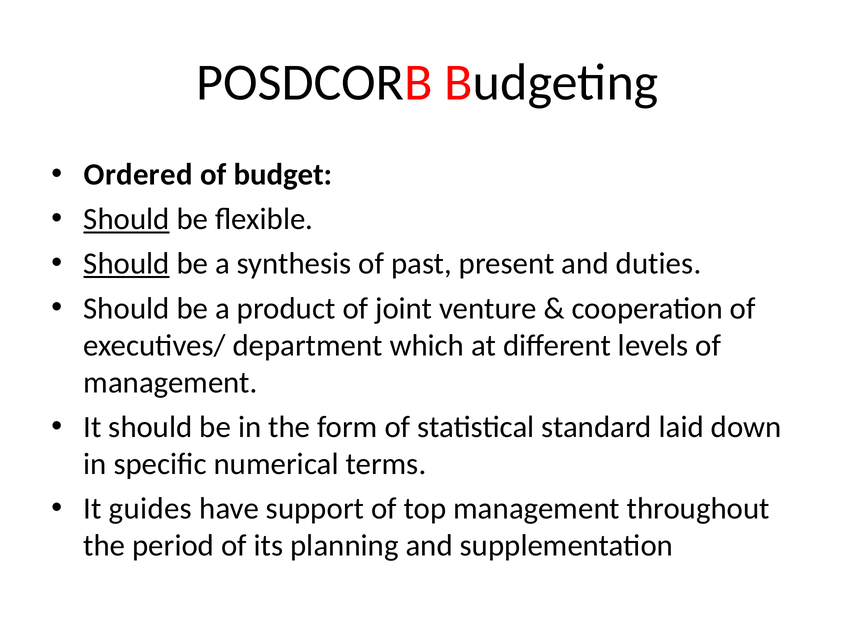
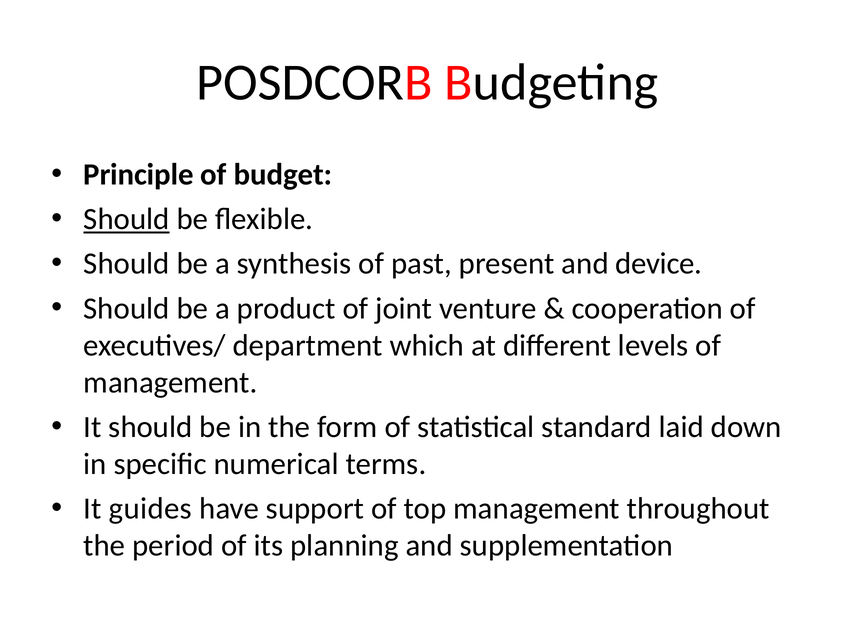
Ordered: Ordered -> Principle (138, 175)
Should underline: present -> none (126, 264)
duties: duties -> device (659, 264)
